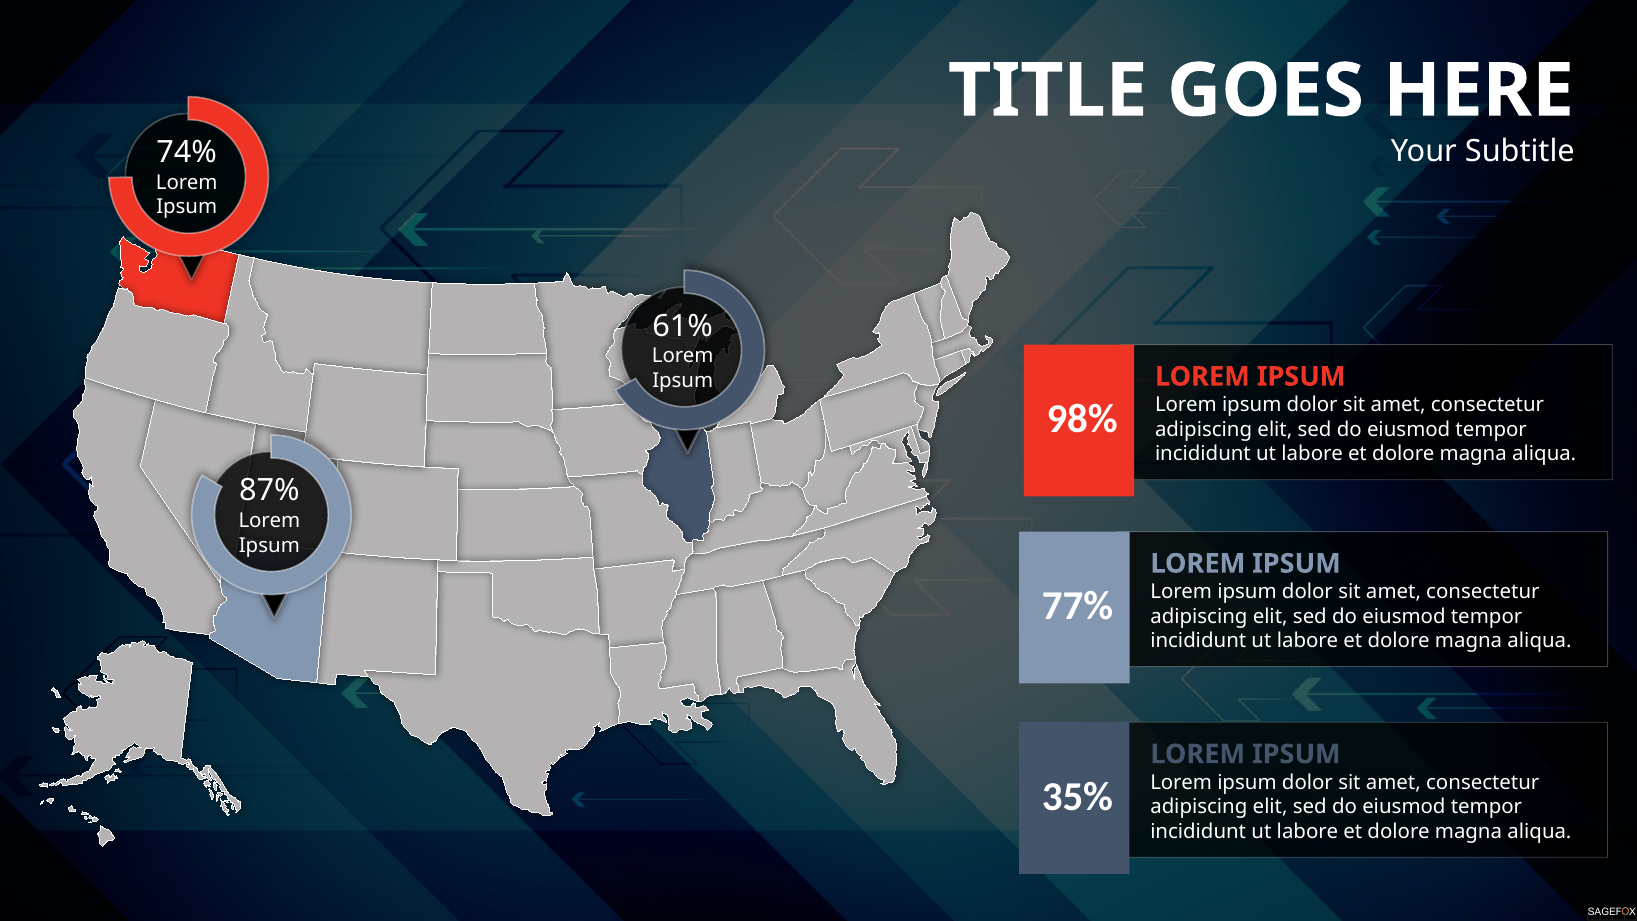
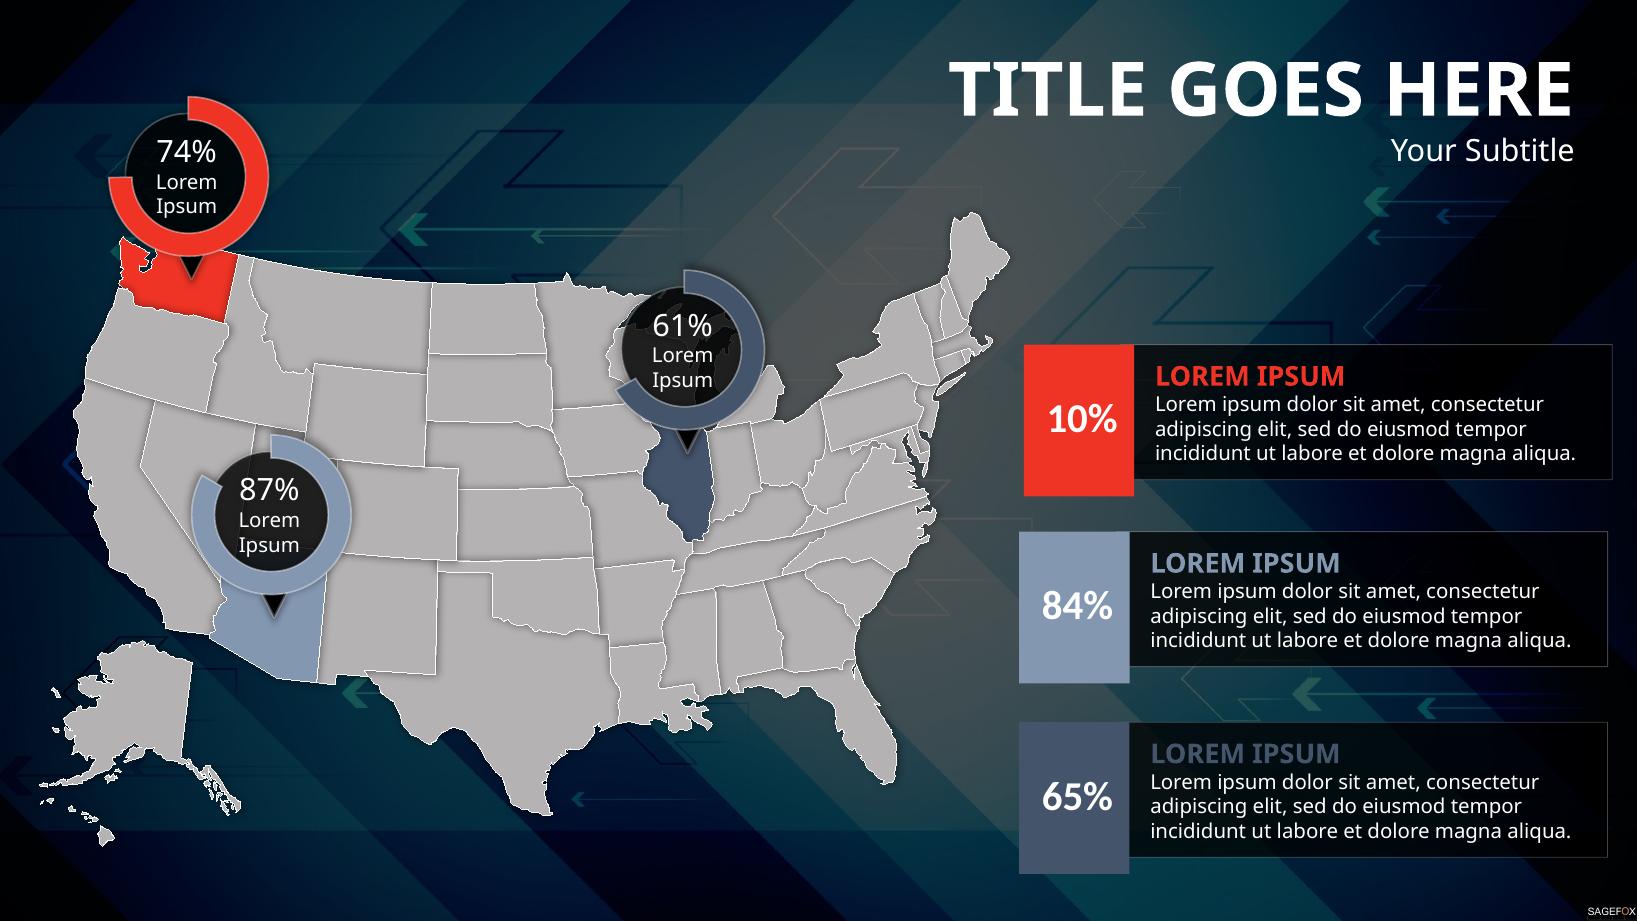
98%: 98% -> 10% (1082, 419)
77%: 77% -> 84% (1078, 606)
35%: 35% -> 65% (1077, 797)
